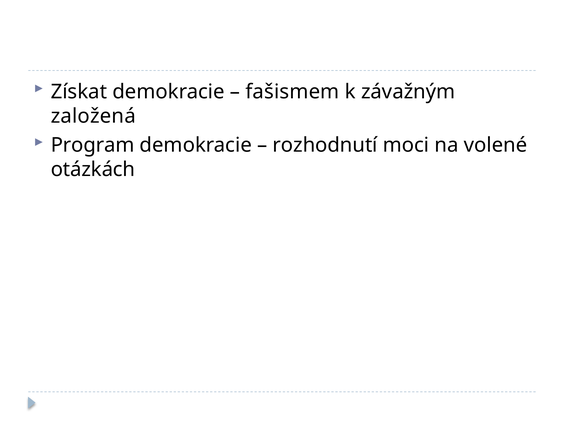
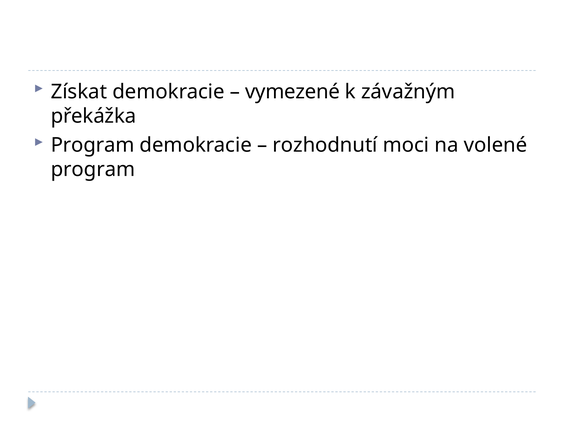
fašismem: fašismem -> vymezené (293, 92)
založená: založená -> překážka (93, 116)
otázkách: otázkách -> program (93, 170)
